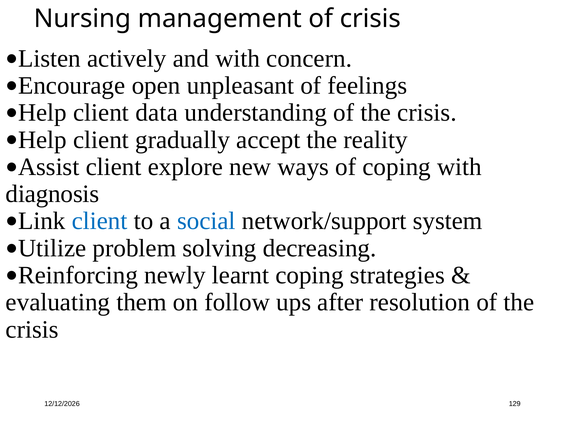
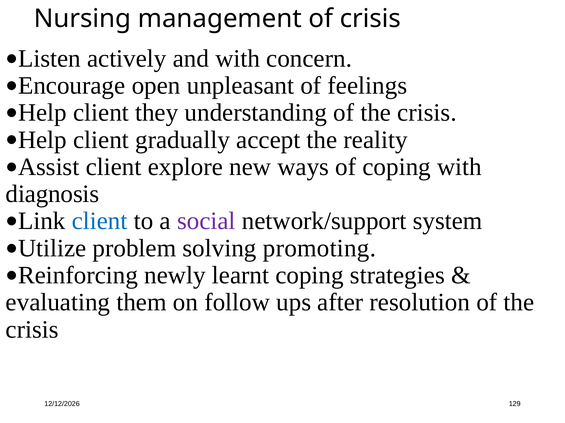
data: data -> they (157, 113)
social colour: blue -> purple (206, 221)
decreasing: decreasing -> promoting (319, 249)
